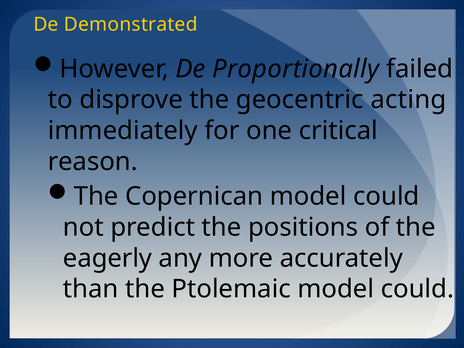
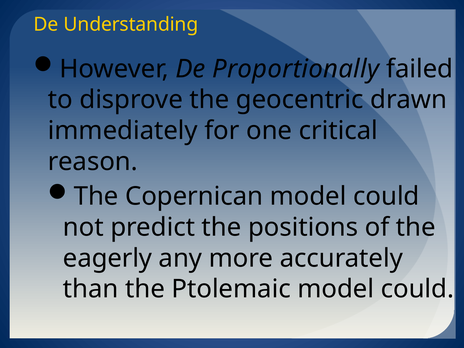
Demonstrated: Demonstrated -> Understanding (131, 25)
acting: acting -> drawn (409, 100)
